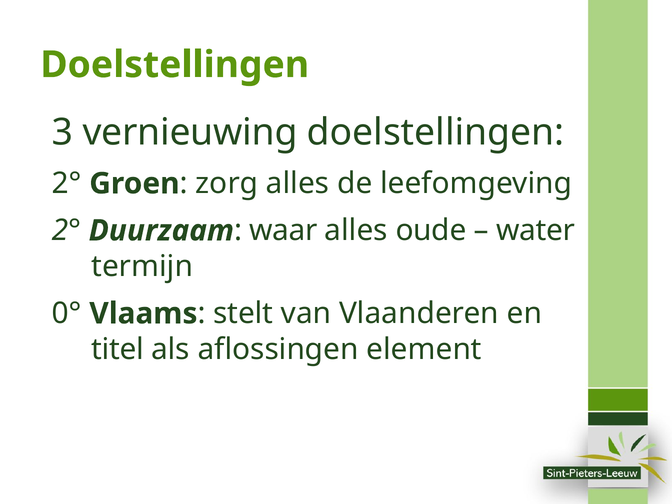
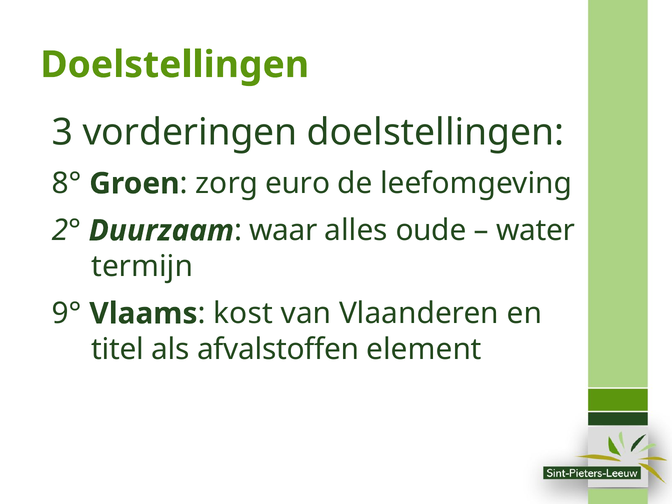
vernieuwing: vernieuwing -> vorderingen (190, 133)
2°: 2° -> 8° (67, 184)
zorg alles: alles -> euro (298, 184)
0°: 0° -> 9° (67, 314)
stelt: stelt -> kost (243, 314)
aflossingen: aflossingen -> afvalstoffen (278, 349)
